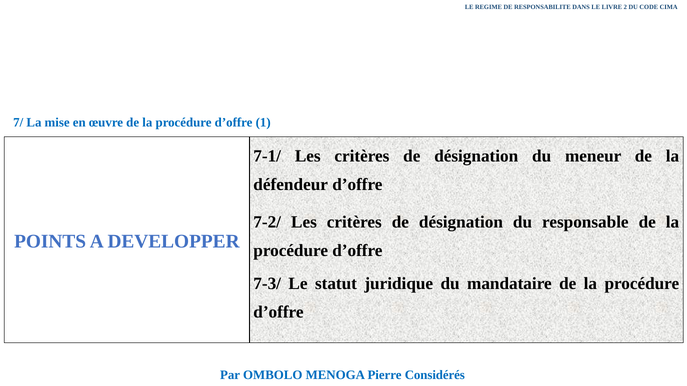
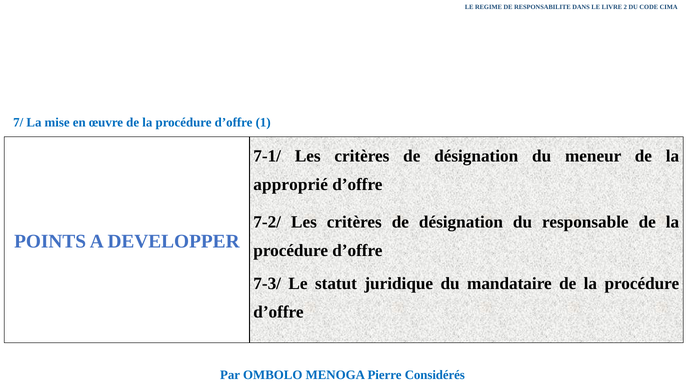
défendeur: défendeur -> approprié (291, 185)
